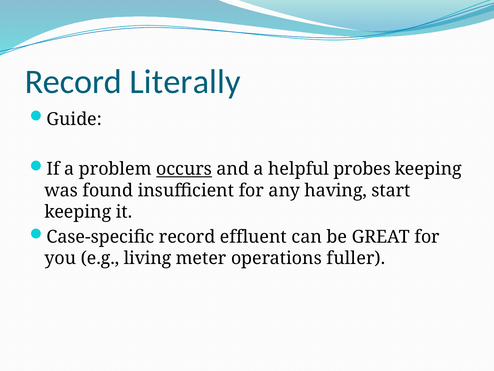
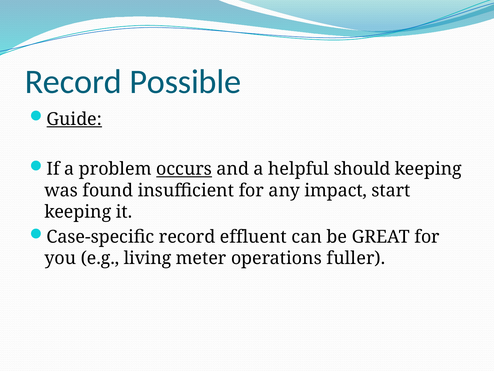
Literally: Literally -> Possible (185, 82)
Guide underline: none -> present (74, 119)
probes: probes -> should (362, 169)
having: having -> impact (336, 190)
